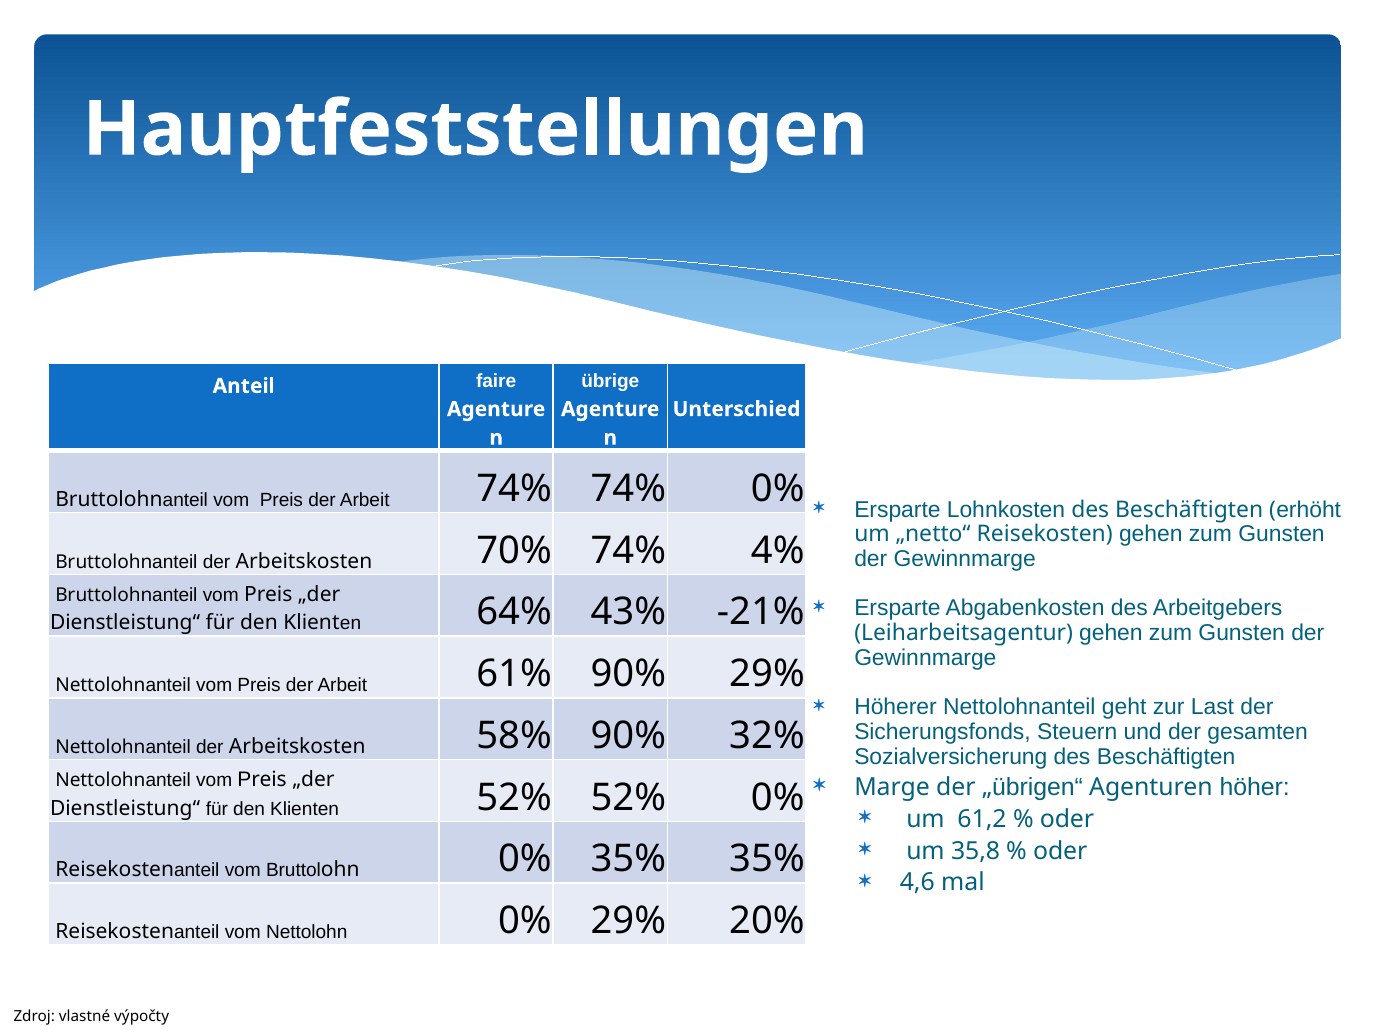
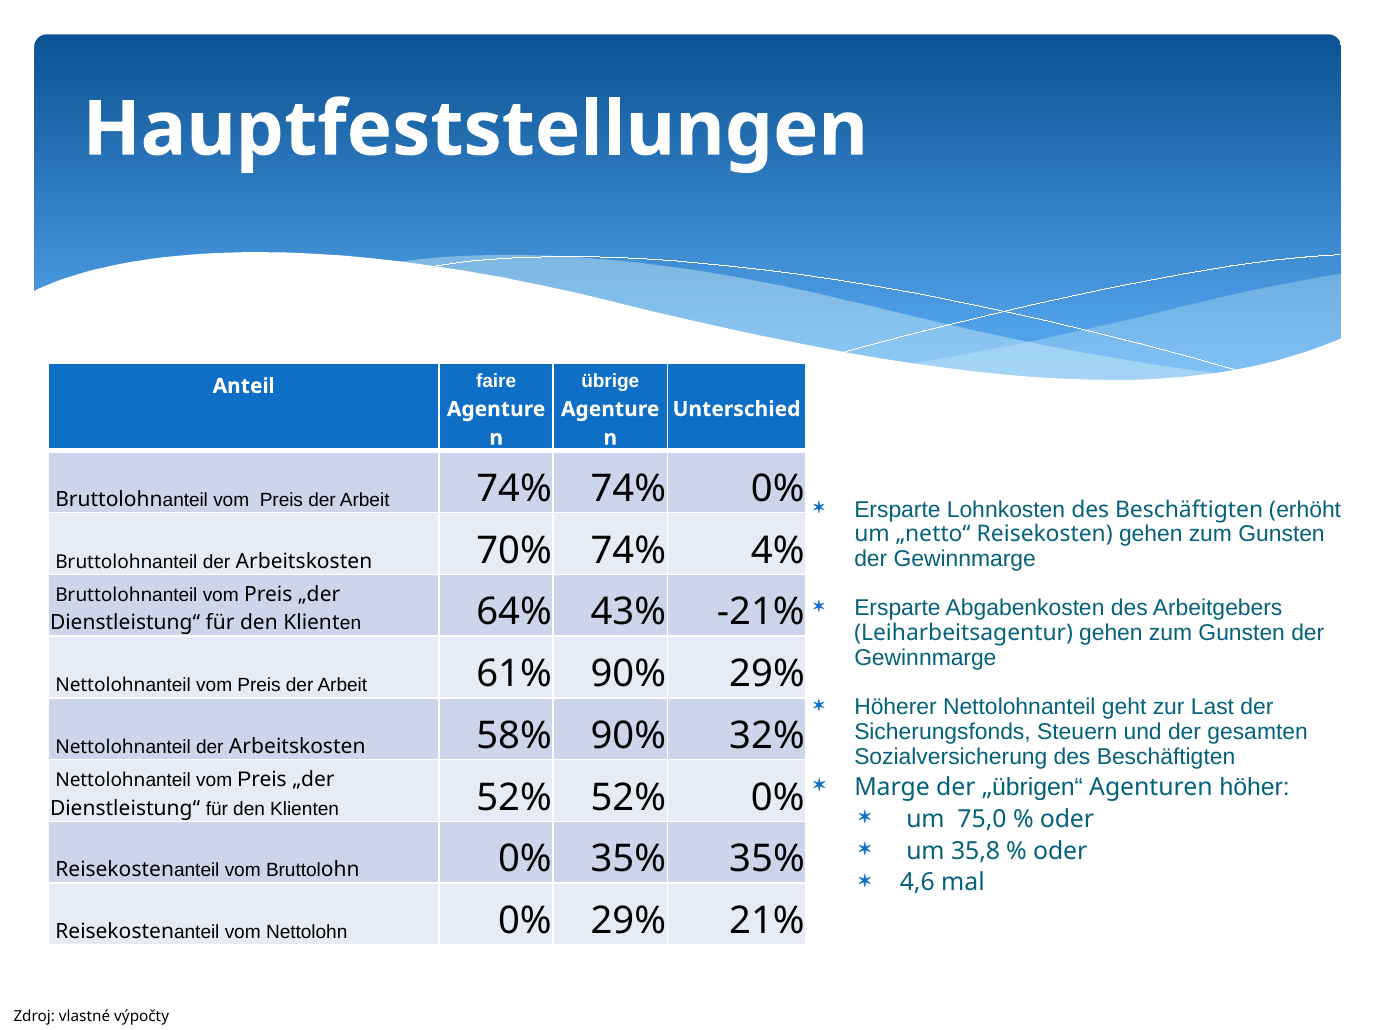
61,2: 61,2 -> 75,0 (982, 819)
20%: 20% -> 21% (767, 922)
